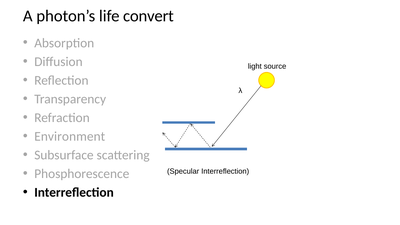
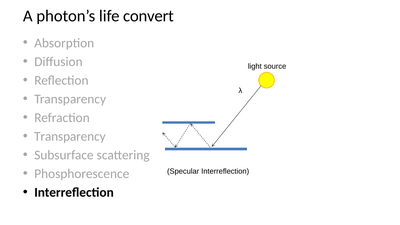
Environment: Environment -> Transparency (70, 136)
